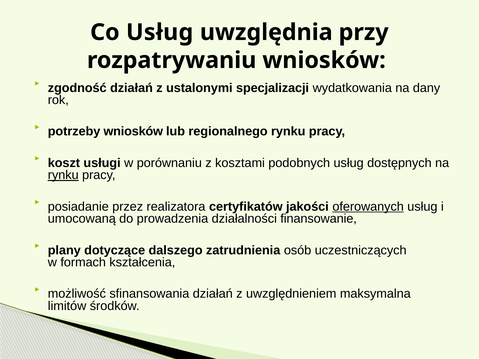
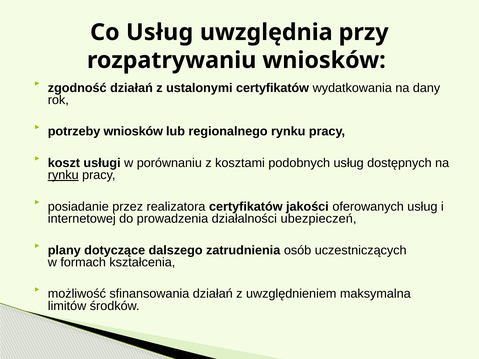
ustalonymi specjalizacji: specjalizacji -> certyfikatów (273, 88)
oferowanych underline: present -> none (368, 207)
umocowaną: umocowaną -> internetowej (82, 219)
finansowanie: finansowanie -> ubezpieczeń (319, 219)
